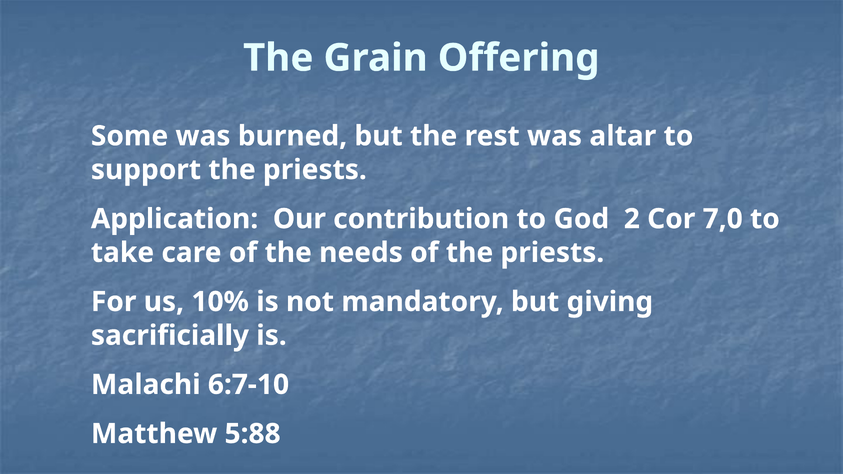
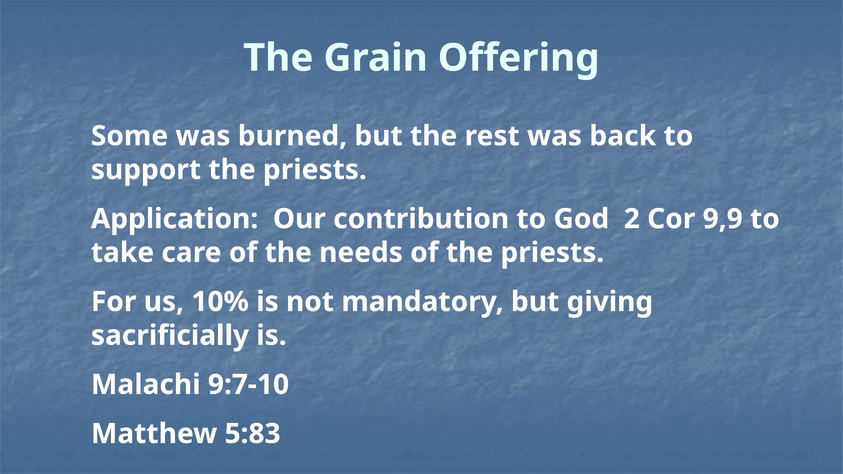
altar: altar -> back (623, 136)
7,0: 7,0 -> 9,9 (723, 219)
6:7-10: 6:7-10 -> 9:7-10 (248, 385)
5:88: 5:88 -> 5:83 (253, 434)
